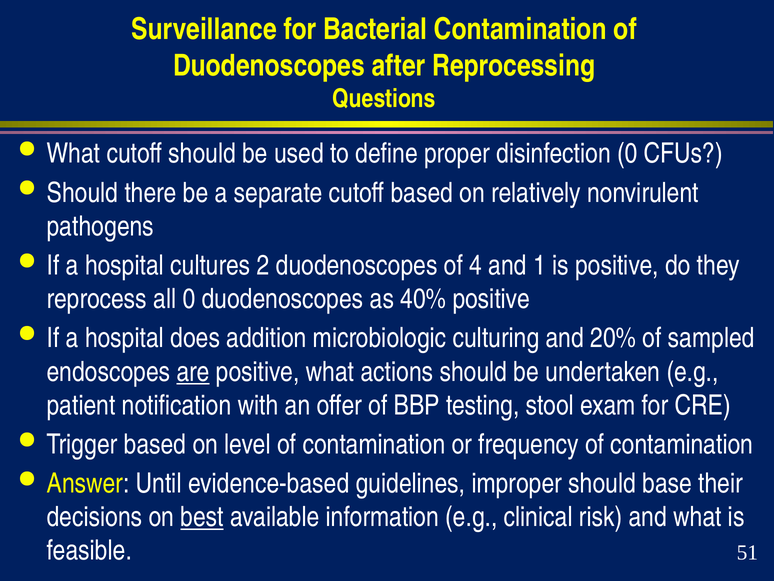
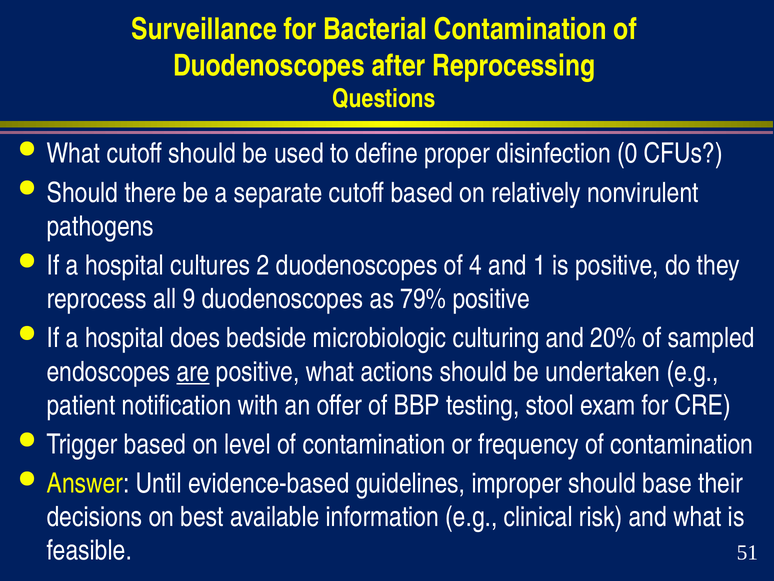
all 0: 0 -> 9 (189, 299)
40%: 40% -> 79% (423, 299)
addition: addition -> bedside (266, 338)
best underline: present -> none (202, 517)
